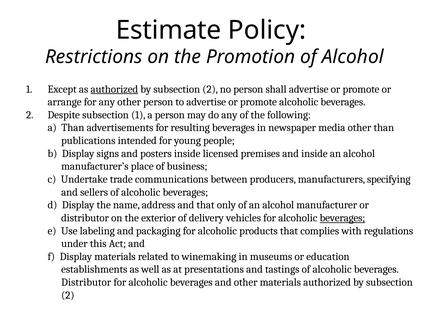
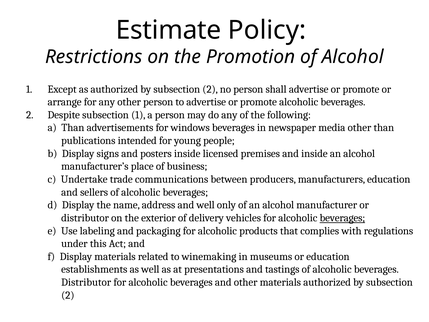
authorized underline: present -> none (114, 89)
resulting: resulting -> windows (190, 128)
manufacturers specifying: specifying -> education (389, 179)
and that: that -> well (206, 205)
